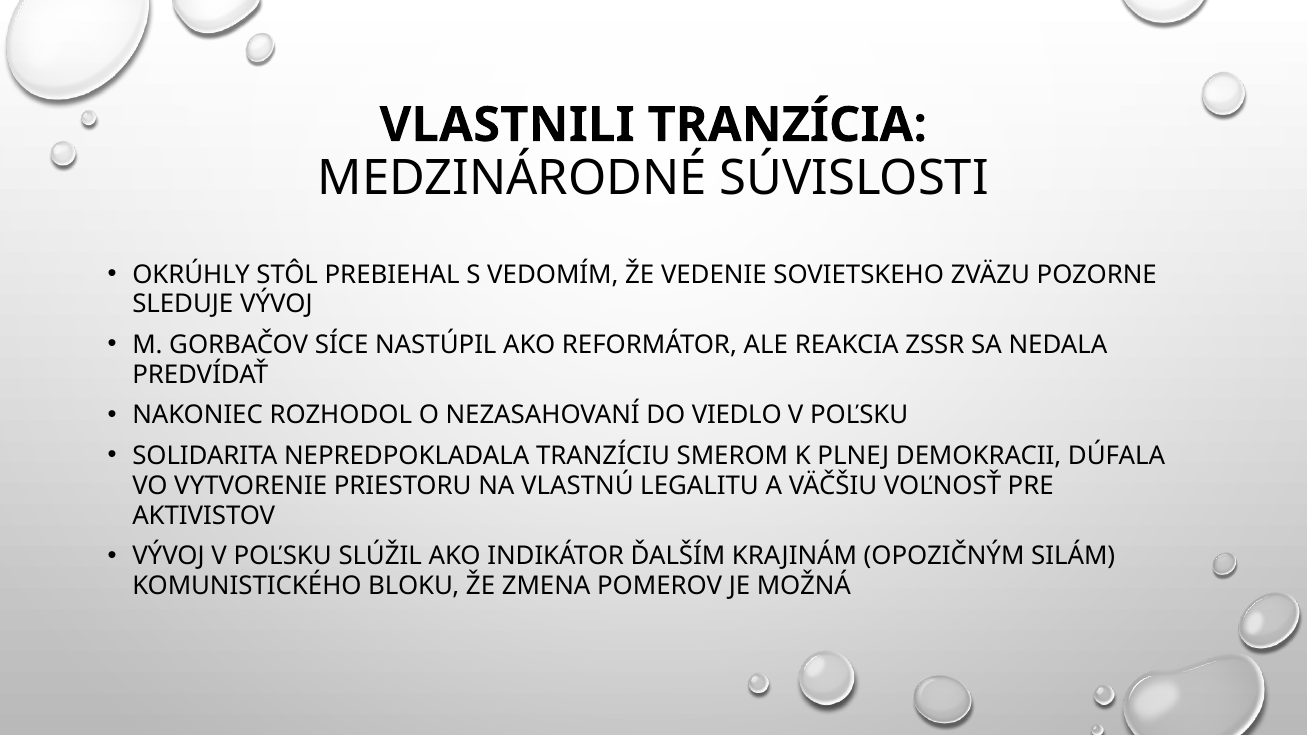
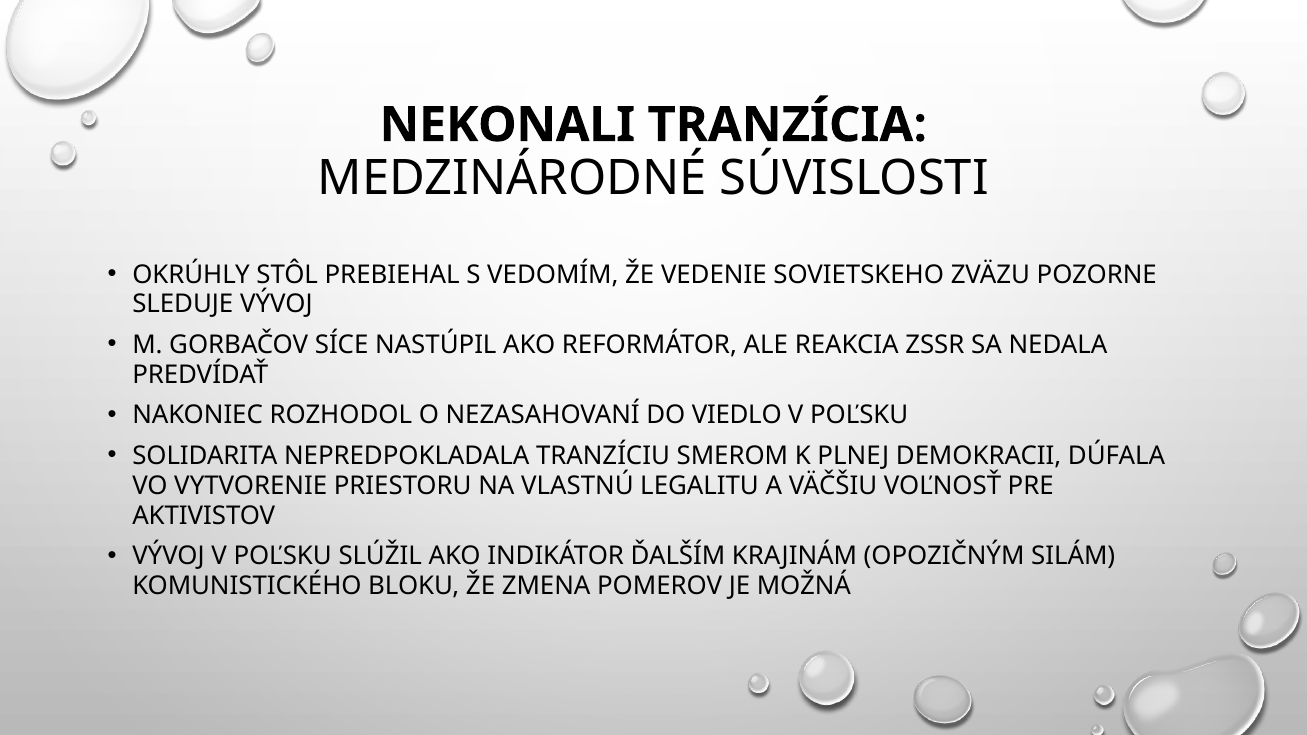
VLASTNILI: VLASTNILI -> NEKONALI (507, 125)
